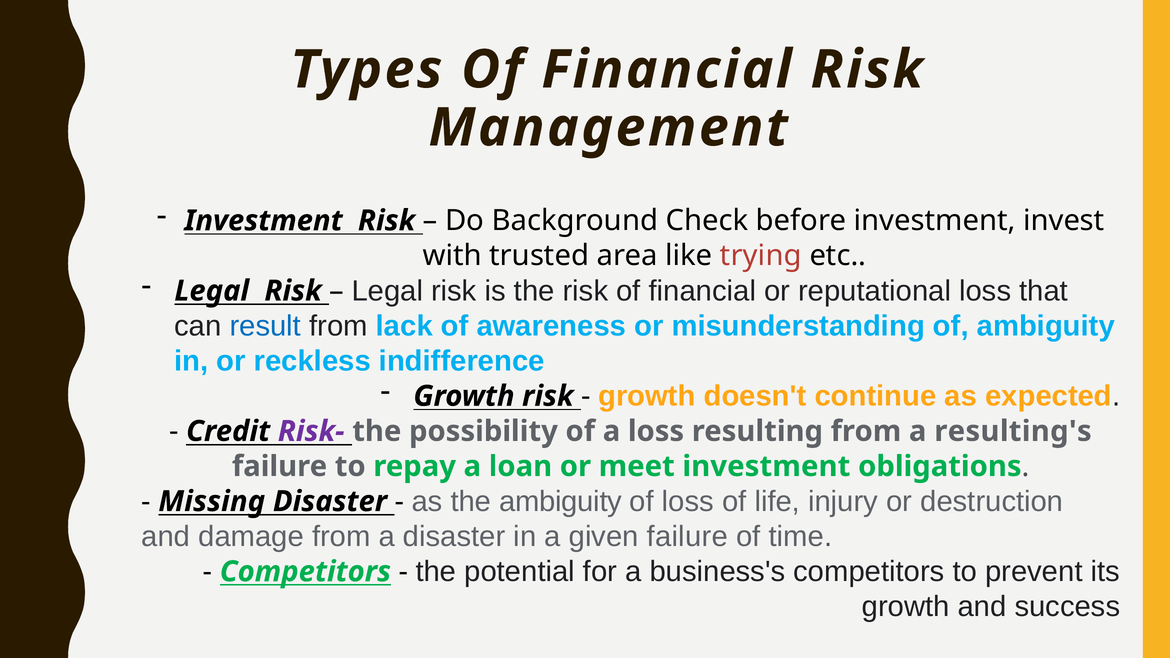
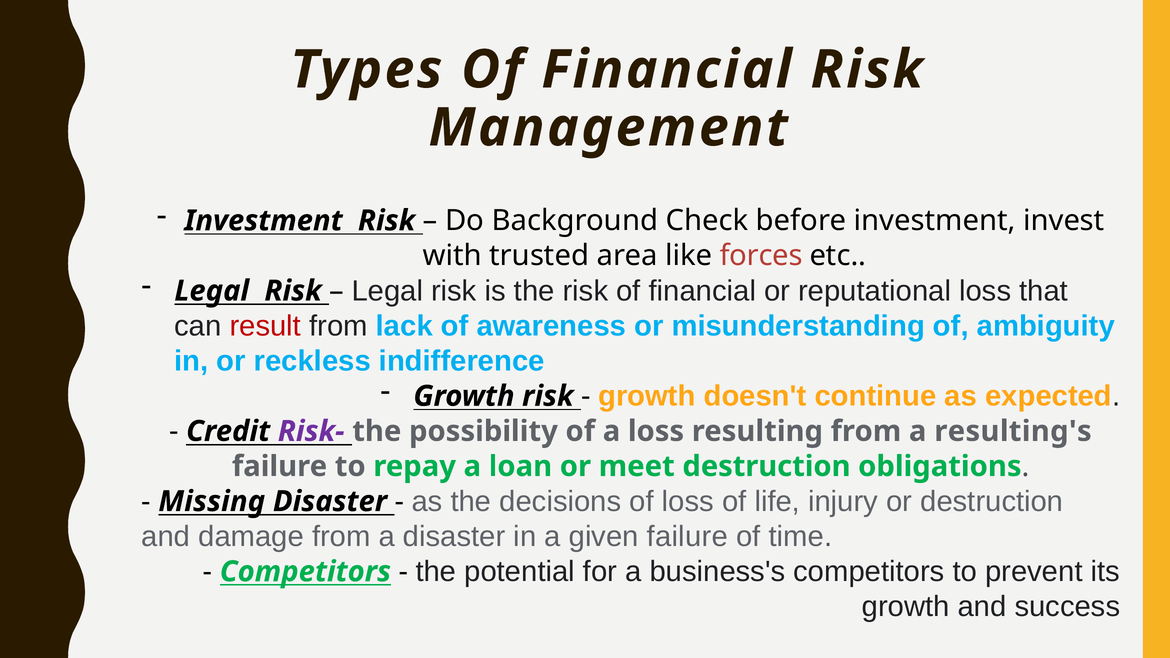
trying: trying -> forces (761, 256)
result colour: blue -> red (265, 326)
meet investment: investment -> destruction (766, 466)
the ambiguity: ambiguity -> decisions (560, 502)
